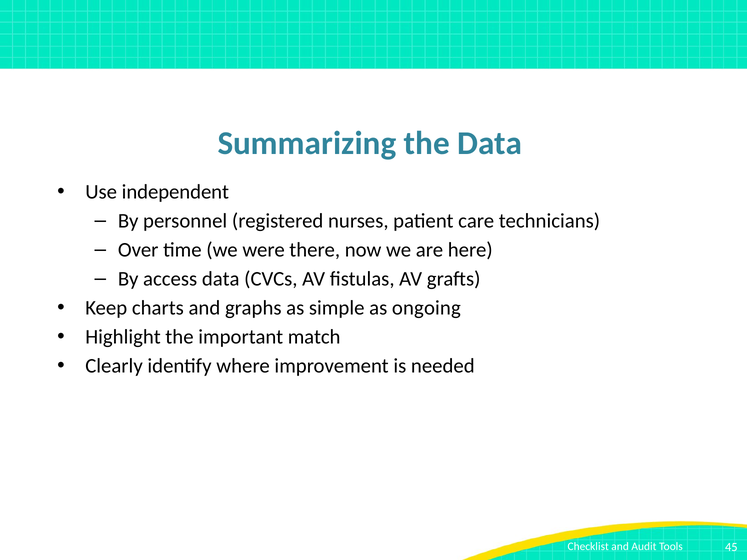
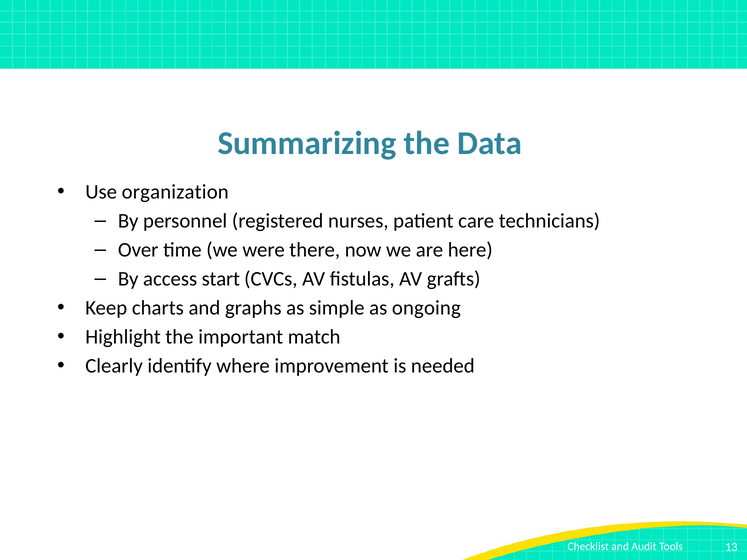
independent: independent -> organization (175, 192)
access data: data -> start (221, 279)
45: 45 -> 13 (731, 548)
